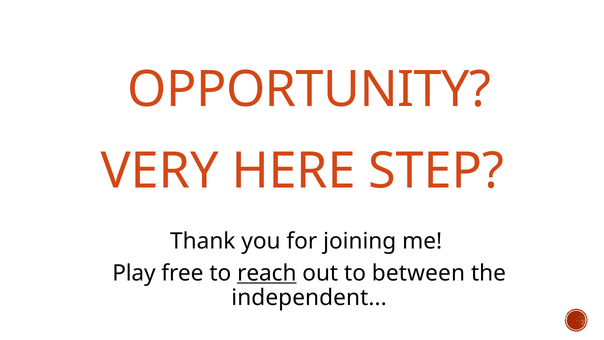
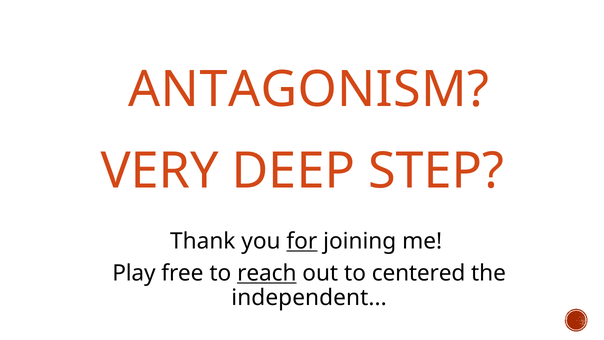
OPPORTUNITY: OPPORTUNITY -> ANTAGONISM (309, 90)
HERE: HERE -> DEEP (293, 171)
for underline: none -> present (302, 241)
between: between -> centered (419, 273)
